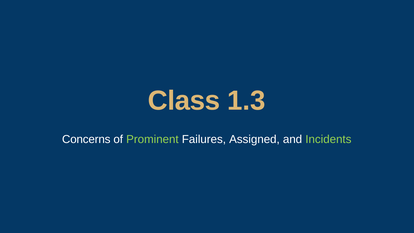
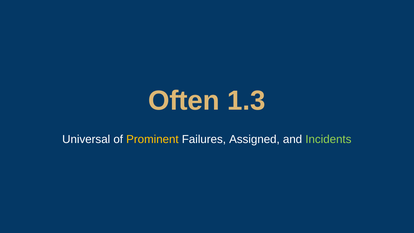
Class: Class -> Often (184, 101)
Concerns: Concerns -> Universal (86, 139)
Prominent colour: light green -> yellow (152, 139)
